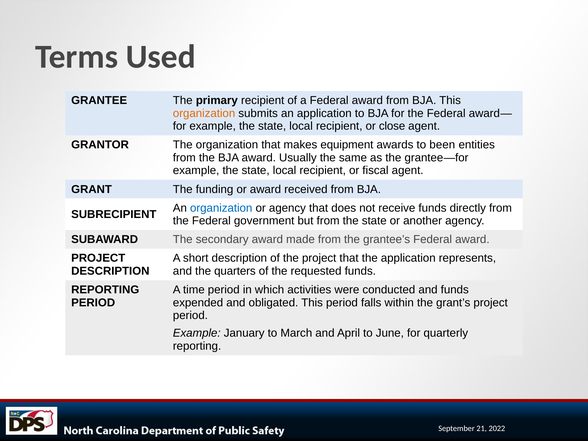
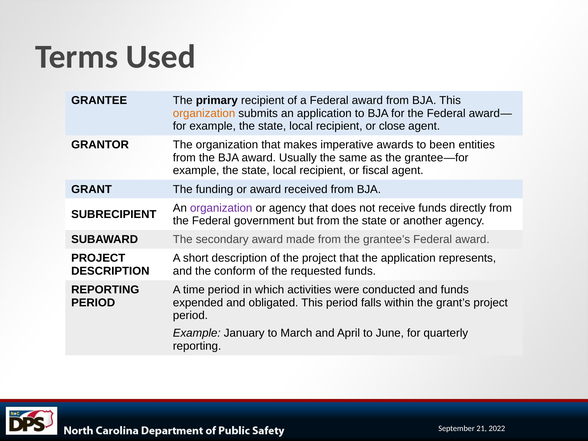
equipment: equipment -> imperative (347, 145)
organization colour: blue -> purple (221, 208)
quarters: quarters -> conform (235, 271)
